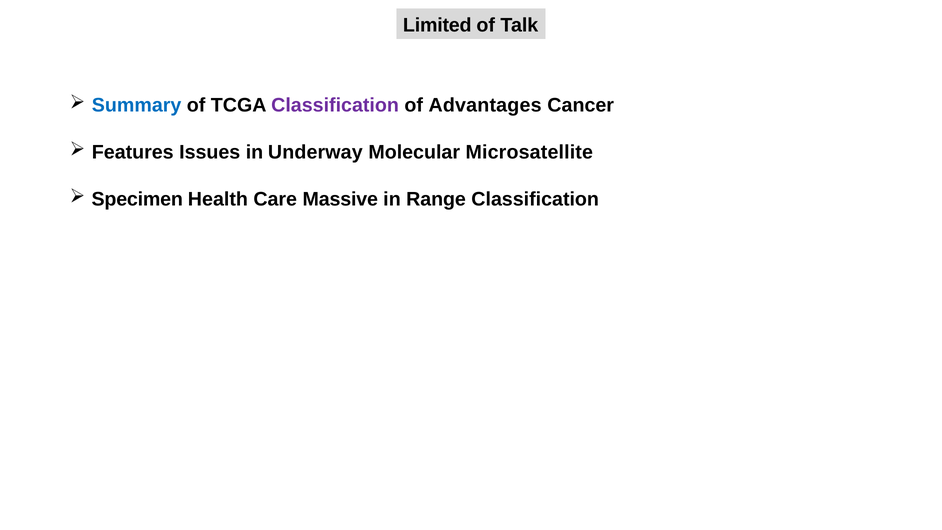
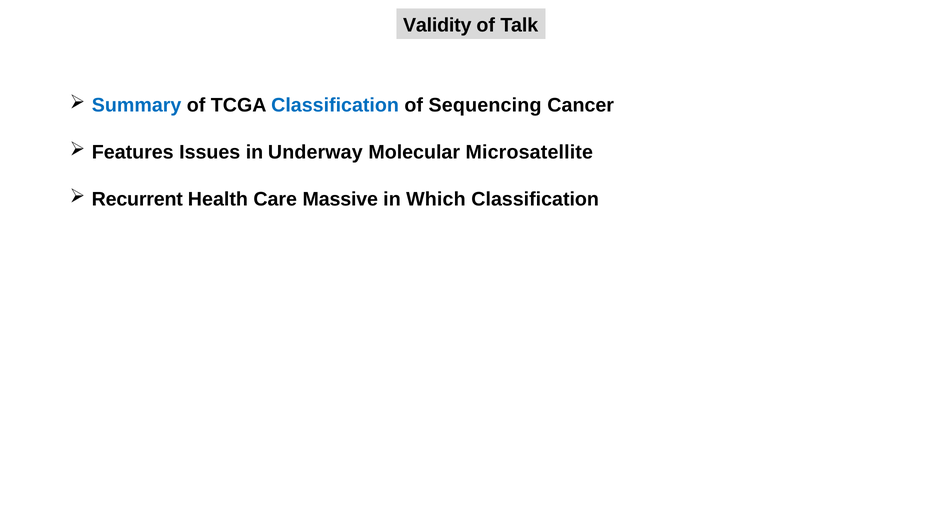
Limited: Limited -> Validity (437, 25)
Classification colour: purple -> blue (335, 105)
Advantages: Advantages -> Sequencing (485, 105)
Specimen: Specimen -> Recurrent (137, 199)
Range: Range -> Which (436, 199)
